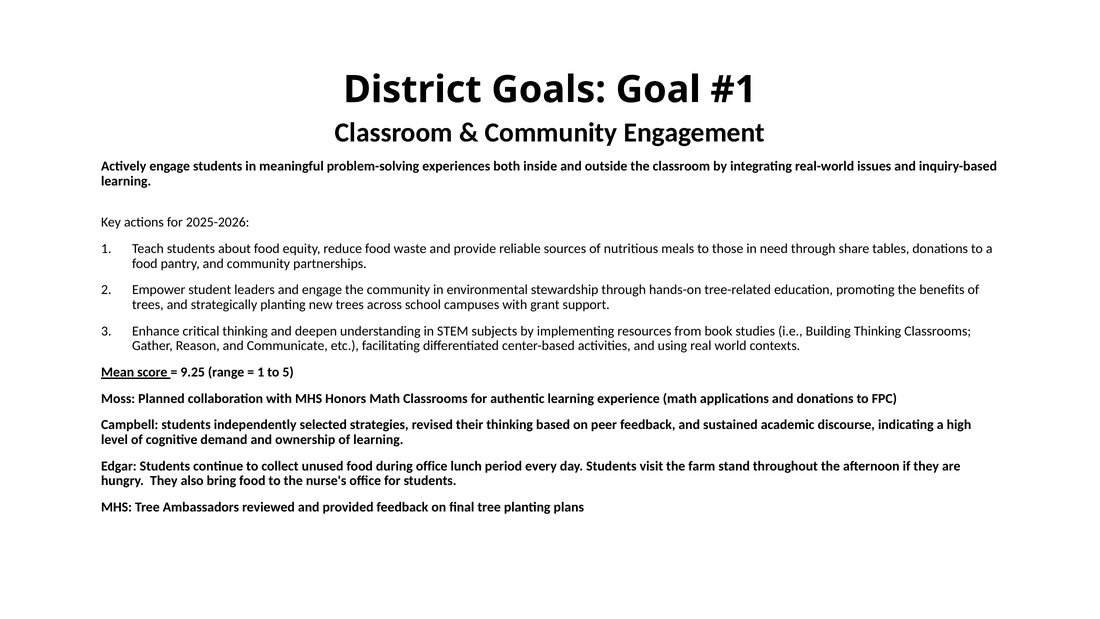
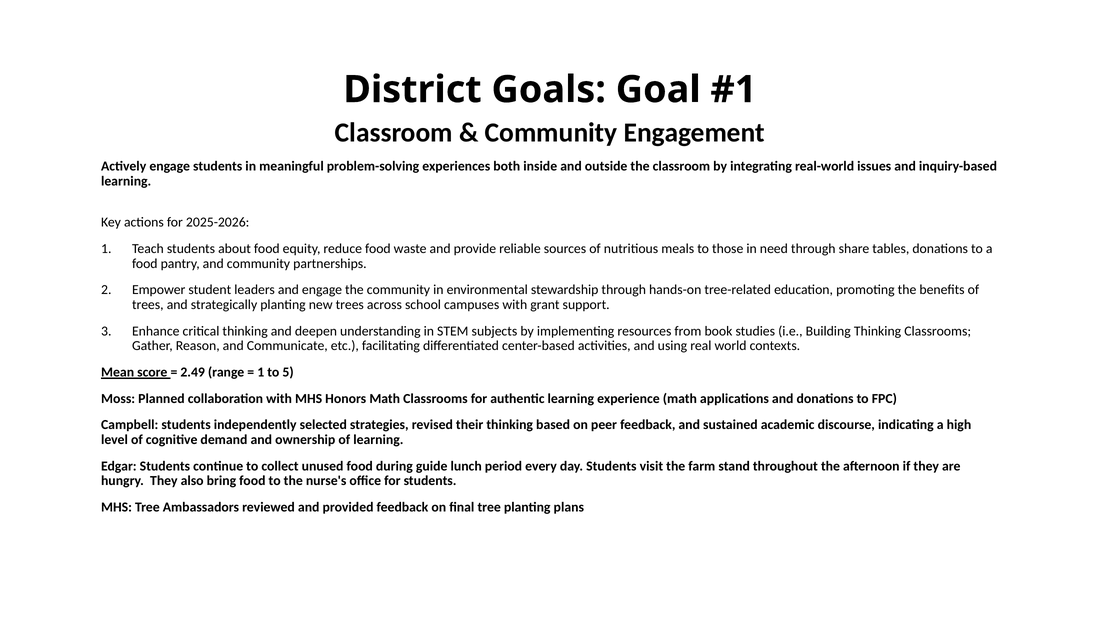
9.25: 9.25 -> 2.49 (193, 372)
during office: office -> guide (432, 466)
